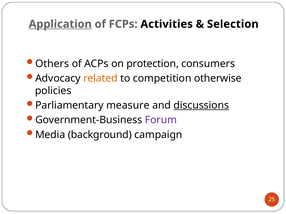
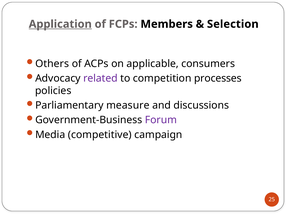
Activities: Activities -> Members (167, 24)
protection: protection -> applicable (153, 64)
related colour: orange -> purple (100, 78)
otherwise: otherwise -> processes (218, 78)
discussions underline: present -> none (201, 106)
background: background -> competitive (100, 135)
